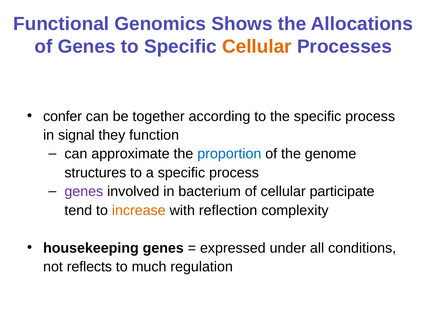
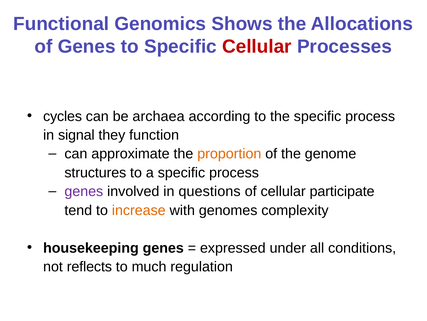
Cellular colour: orange -> red (257, 47)
confer: confer -> cycles (63, 116)
together: together -> archaea (159, 116)
proportion colour: blue -> orange (229, 154)
bacterium: bacterium -> questions (210, 191)
reflection: reflection -> genomes (228, 210)
